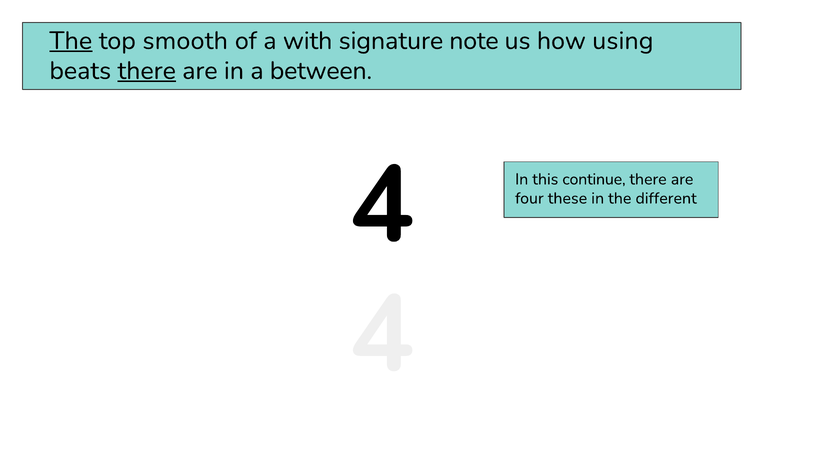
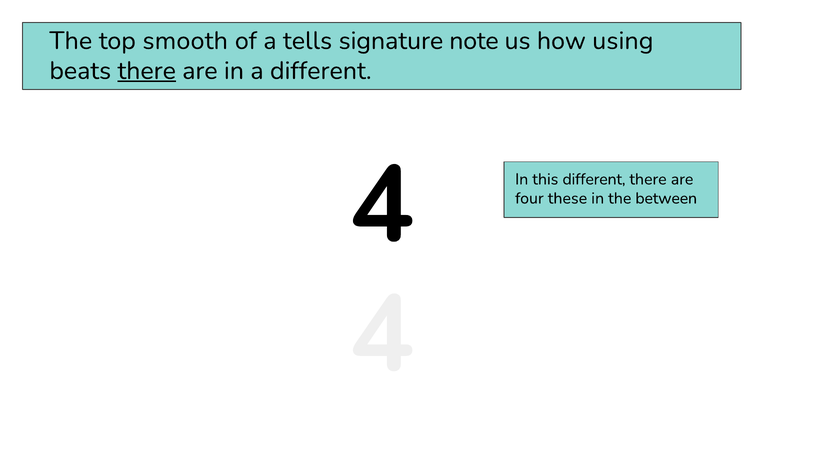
The underline: present -> none (71, 41)
with: with -> tells (308, 41)
a between: between -> different (321, 71)
this continue: continue -> different (594, 179)
different: different -> between (666, 198)
